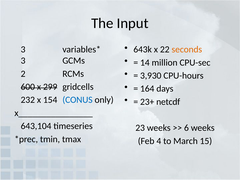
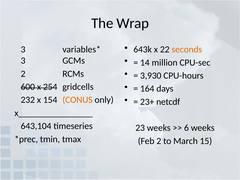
Input: Input -> Wrap (133, 23)
299: 299 -> 254 (50, 87)
CONUS colour: blue -> orange (77, 100)
Feb 4: 4 -> 2 (159, 141)
